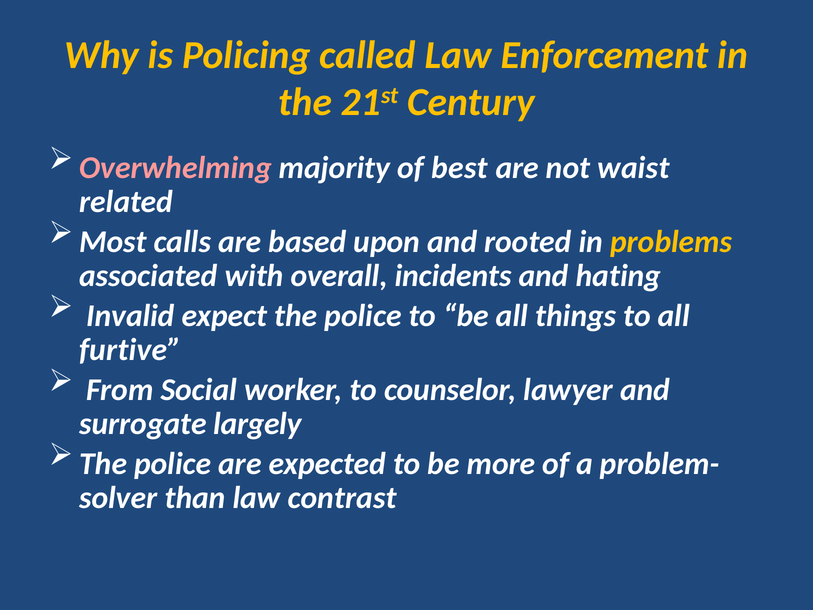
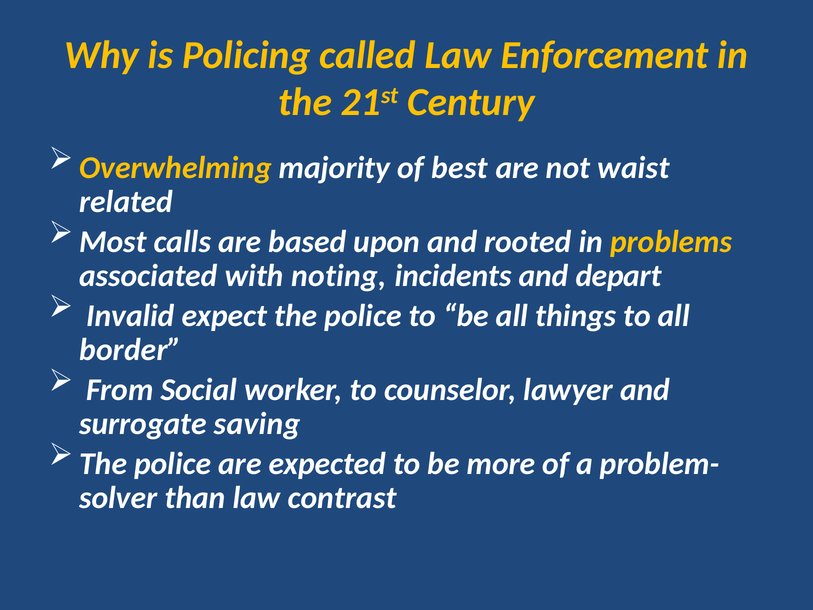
Overwhelming colour: pink -> yellow (176, 168)
overall: overall -> noting (339, 276)
hating: hating -> depart (619, 276)
furtive: furtive -> border (130, 350)
largely: largely -> saving (257, 424)
